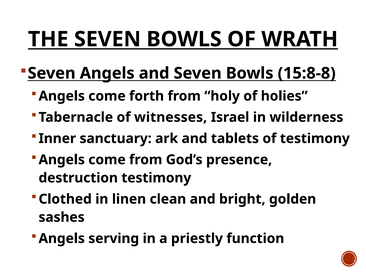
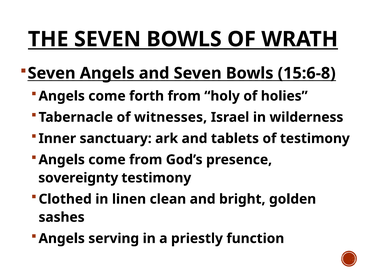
15:8-8: 15:8-8 -> 15:6-8 (307, 73)
destruction: destruction -> sovereignty (78, 178)
